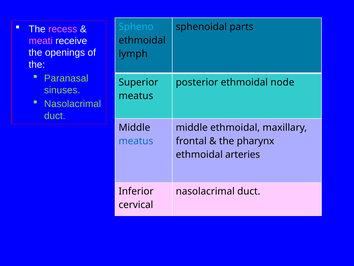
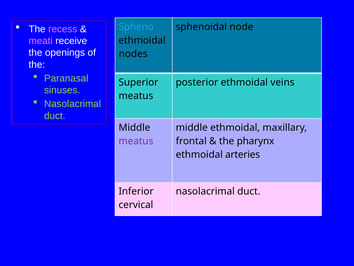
parts: parts -> node (241, 27)
lymph: lymph -> nodes (133, 54)
node: node -> veins (282, 82)
meatus colour: blue -> purple (136, 141)
